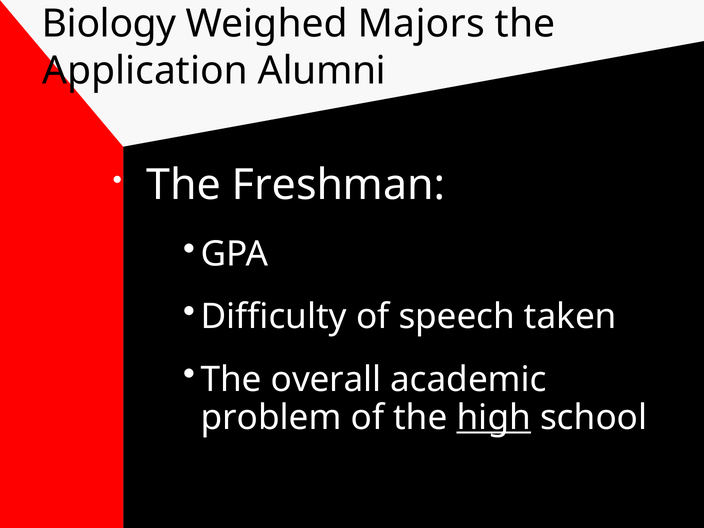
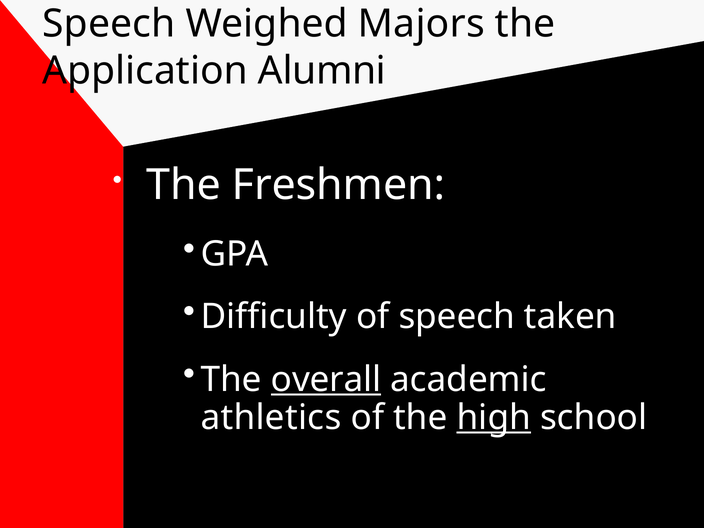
Biology: Biology -> Speech (109, 24)
Freshman: Freshman -> Freshmen (339, 185)
overall underline: none -> present (326, 379)
problem: problem -> athletics (271, 417)
